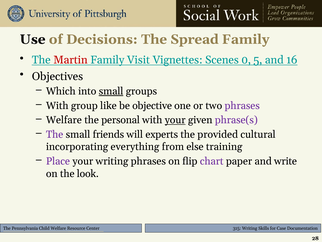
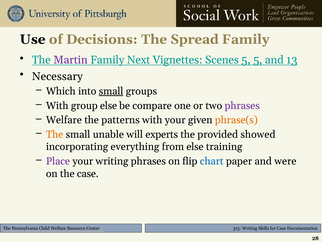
Martin colour: red -> purple (70, 60)
Visit: Visit -> Next (139, 60)
Scenes 0: 0 -> 5 (246, 60)
16: 16 -> 13 (292, 60)
Objectives: Objectives -> Necessary (57, 76)
group like: like -> else (109, 105)
objective: objective -> compare (152, 105)
personal: personal -> patterns (120, 120)
your underline: present -> none (175, 120)
phrase(s colour: purple -> orange (236, 120)
The colour: purple -> orange (55, 134)
friends: friends -> unable (108, 134)
cultural: cultural -> showed (258, 134)
chart colour: purple -> blue (212, 161)
write: write -> were (285, 161)
the look: look -> case (88, 173)
